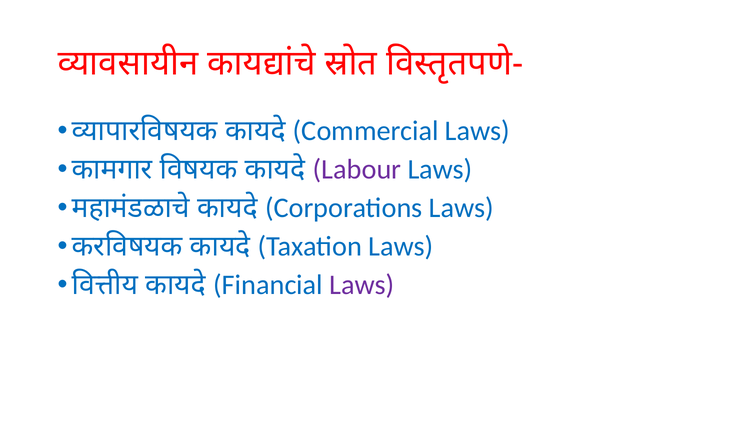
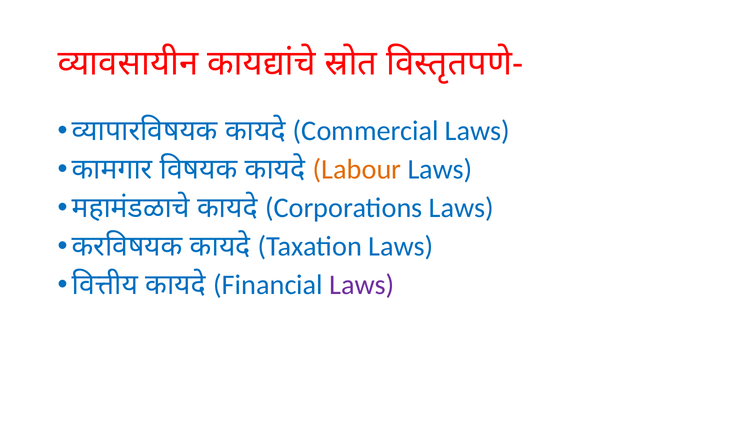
Labour colour: purple -> orange (357, 169)
